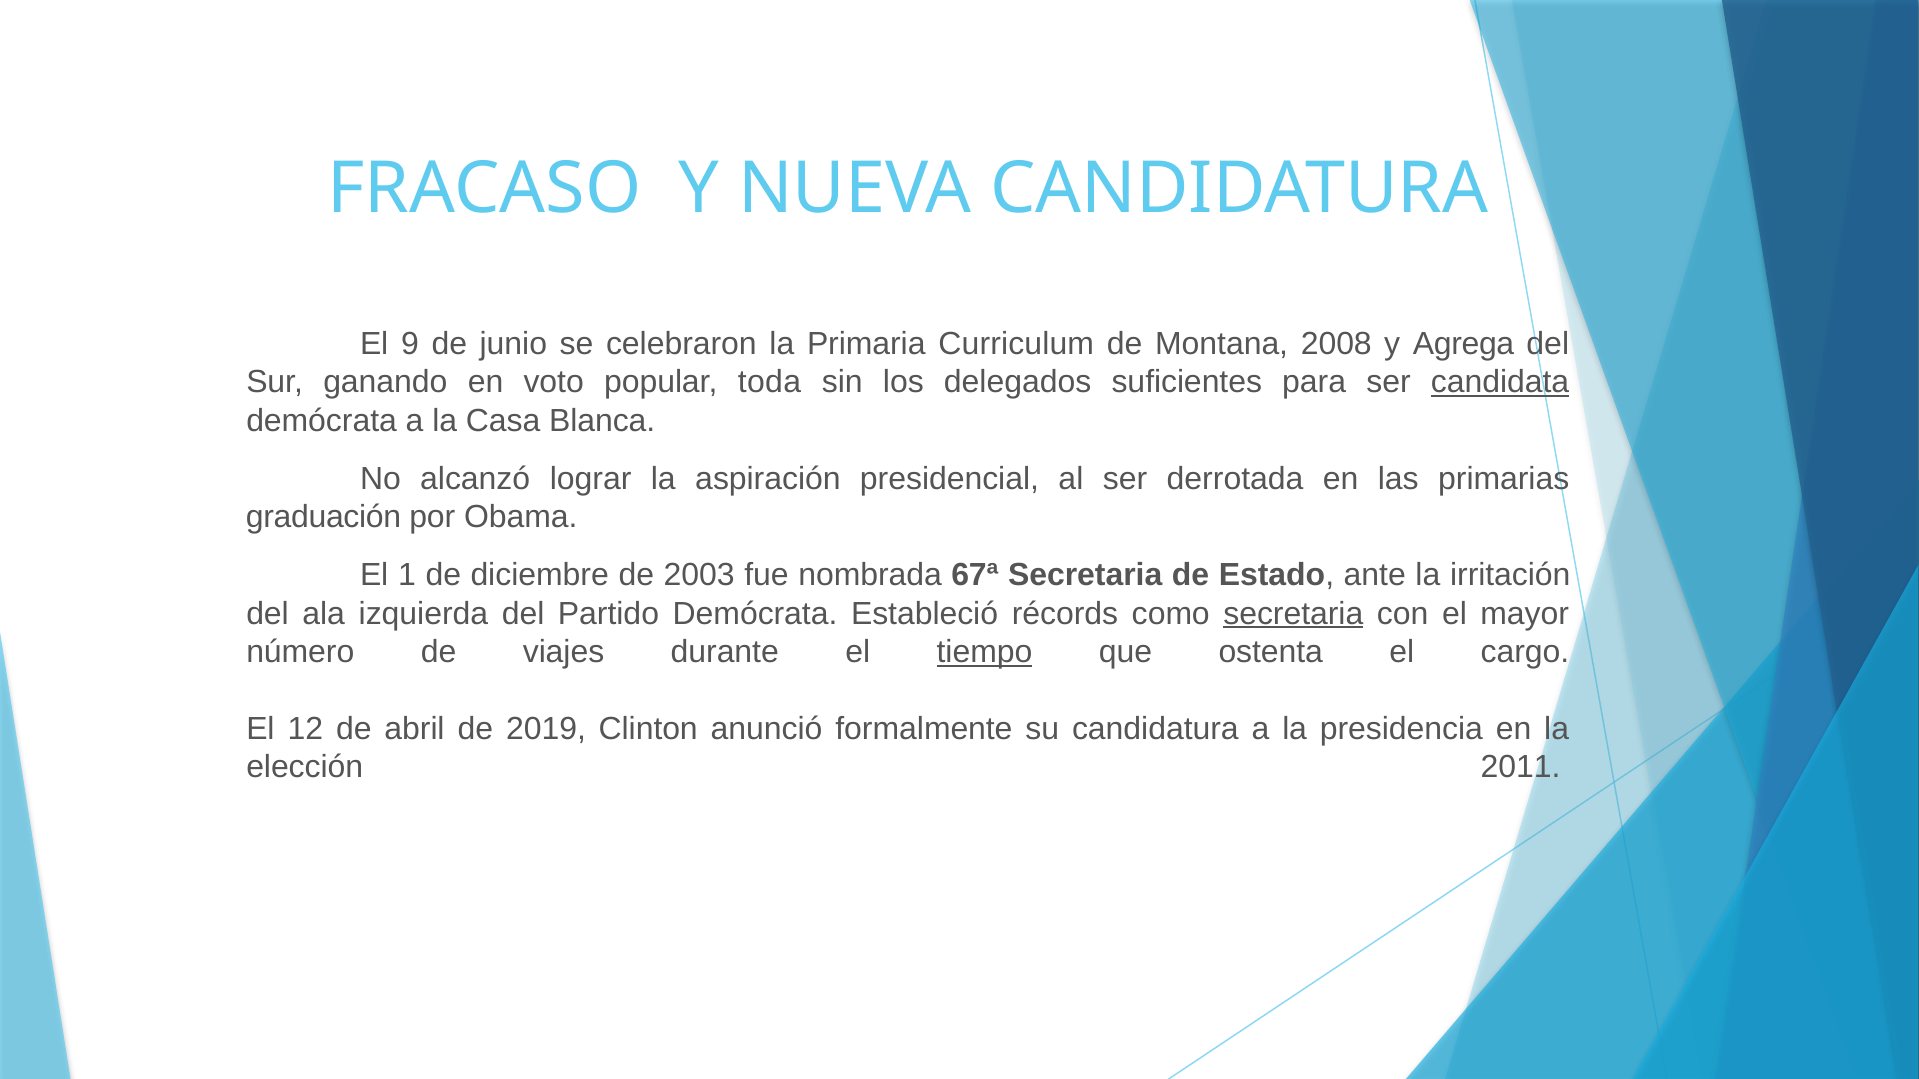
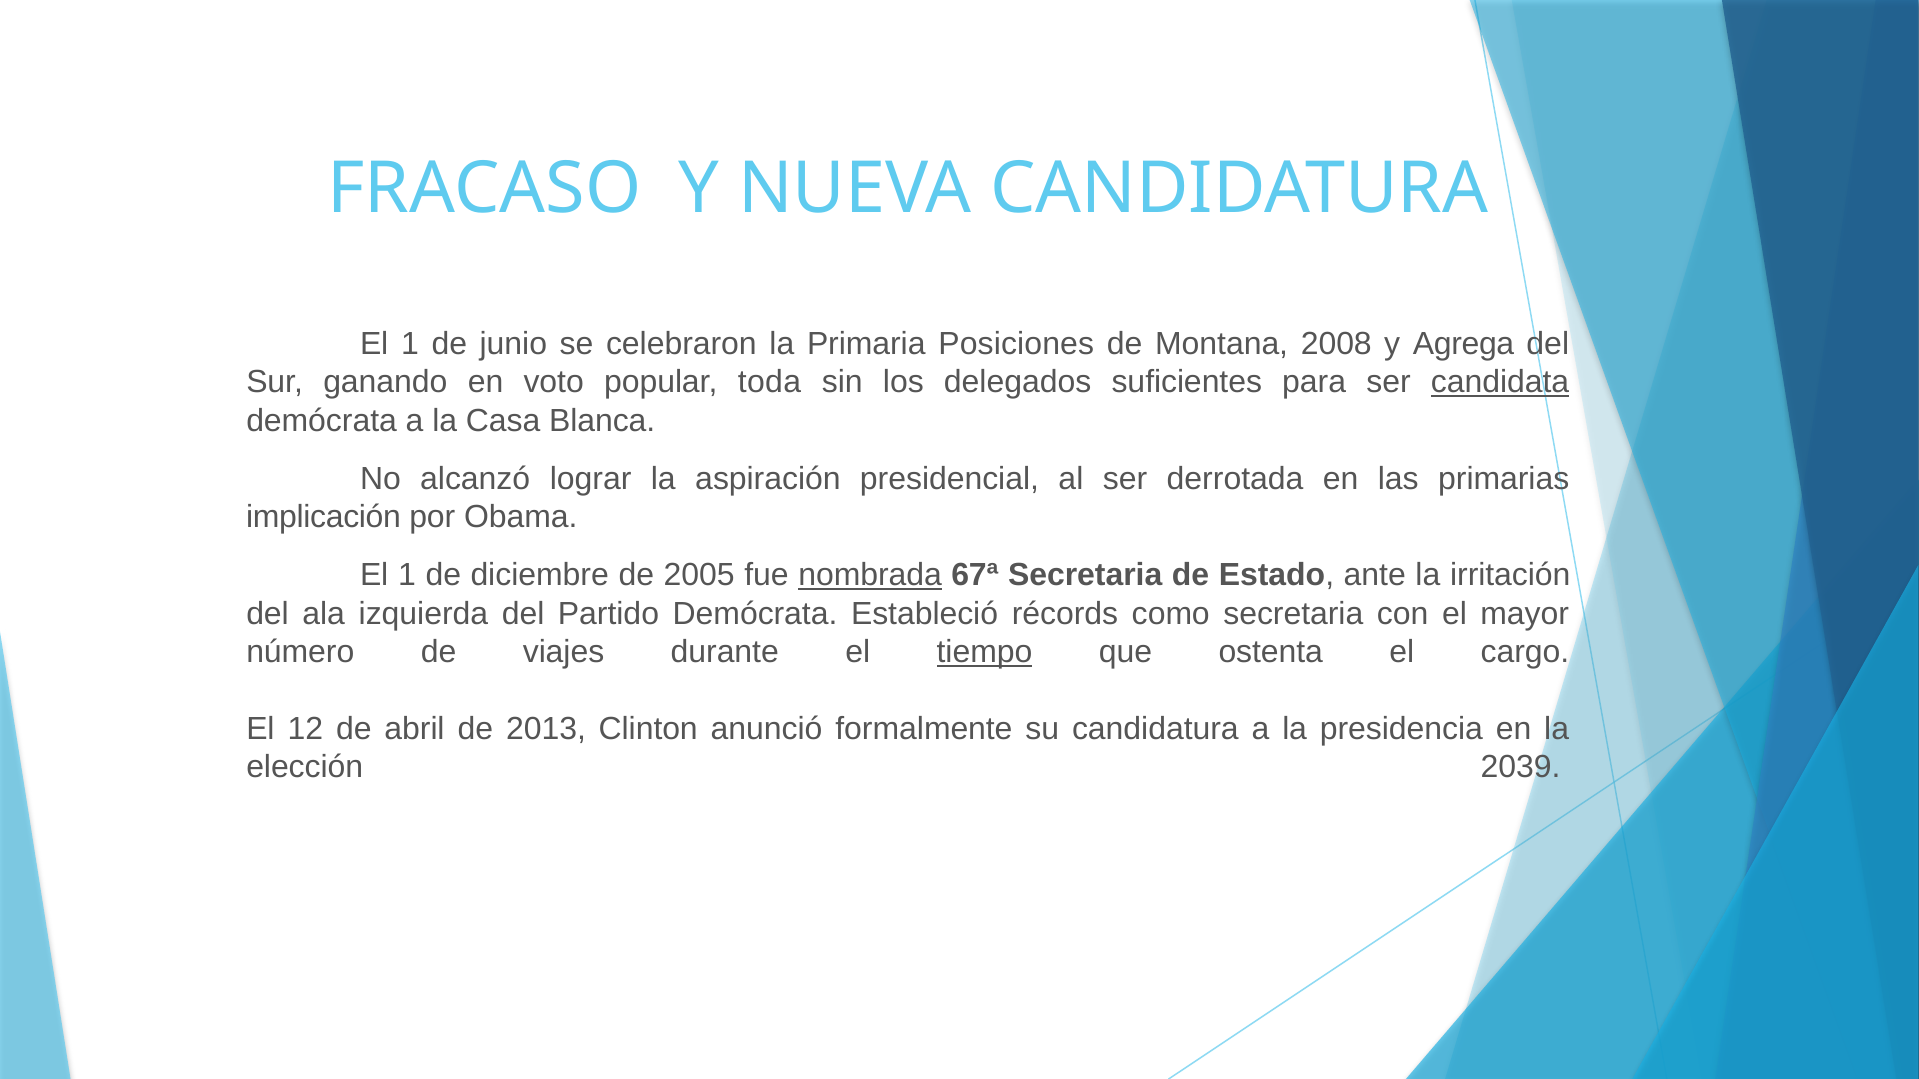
9: 9 -> 1 (410, 344)
Curriculum: Curriculum -> Posiciones (1016, 344)
graduación: graduación -> implicación (324, 517)
2003: 2003 -> 2005 (699, 576)
nombrada underline: none -> present (870, 576)
secretaria underline: present -> none (1293, 614)
2019: 2019 -> 2013 (546, 729)
2011: 2011 -> 2039 (1521, 767)
